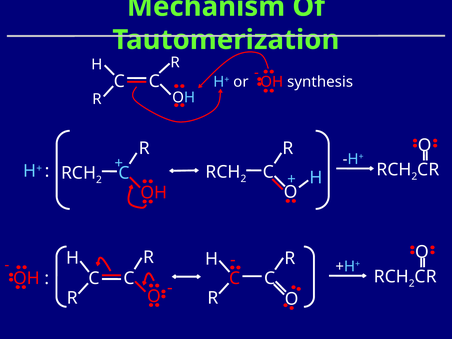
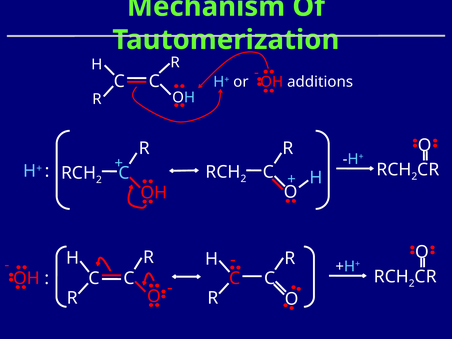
synthesis: synthesis -> additions (320, 82)
